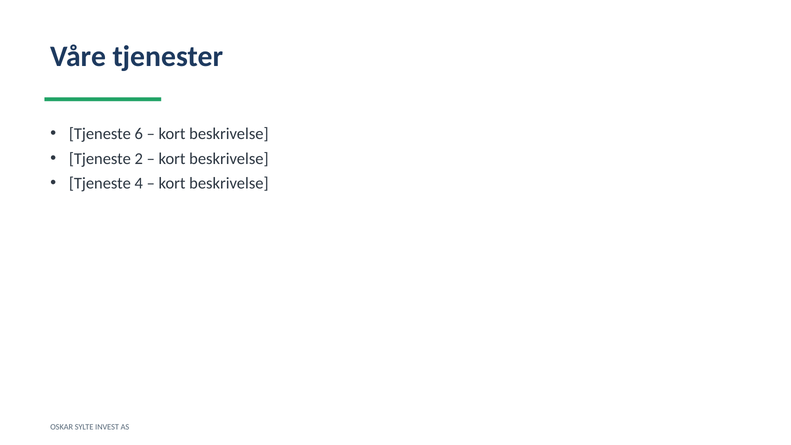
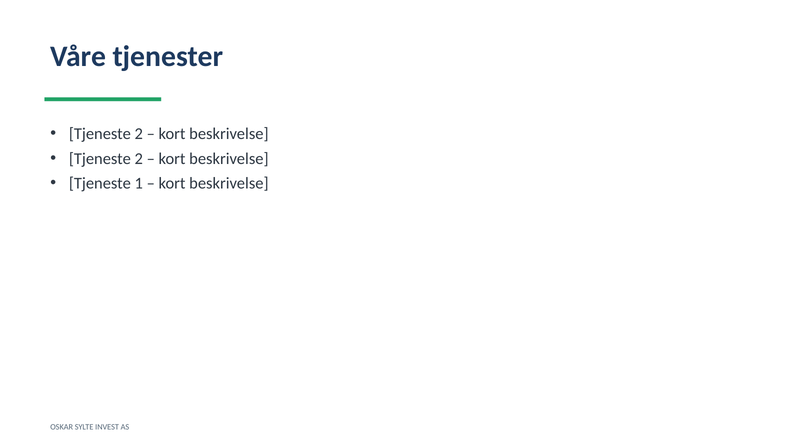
6: 6 -> 2 (139, 134)
4: 4 -> 1 (139, 183)
